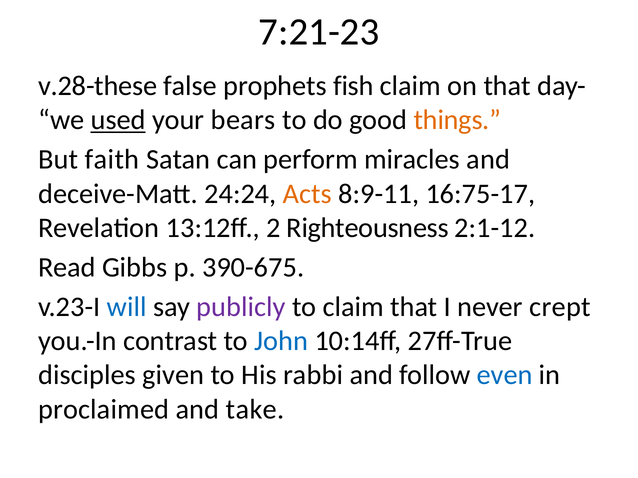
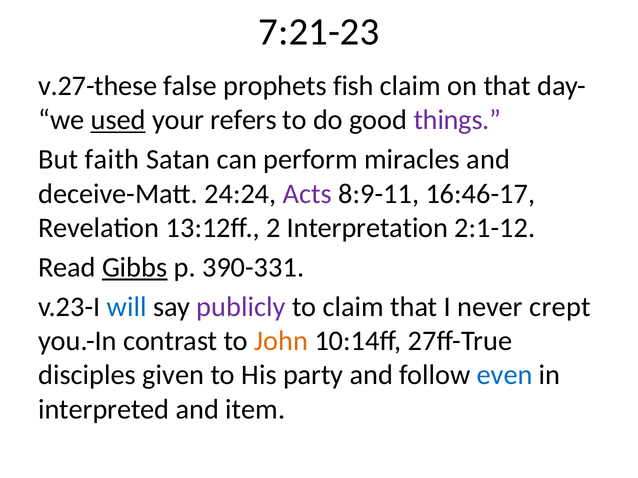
v.28-these: v.28-these -> v.27-these (98, 86)
bears: bears -> refers (244, 120)
things colour: orange -> purple (457, 120)
Acts colour: orange -> purple (307, 194)
16:75-17: 16:75-17 -> 16:46-17 (480, 194)
Righteousness: Righteousness -> Interpretation (368, 228)
Gibbs underline: none -> present (135, 268)
390-675: 390-675 -> 390-331 (253, 268)
John colour: blue -> orange (281, 341)
rabbi: rabbi -> party (313, 376)
proclaimed: proclaimed -> interpreted (104, 410)
take: take -> item (255, 410)
